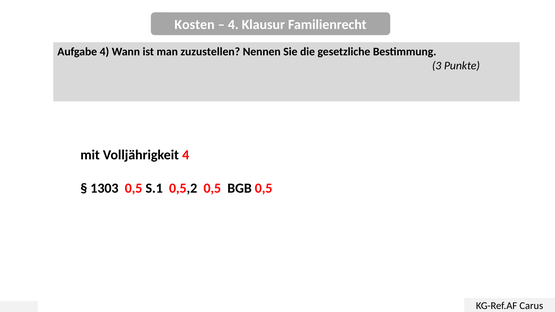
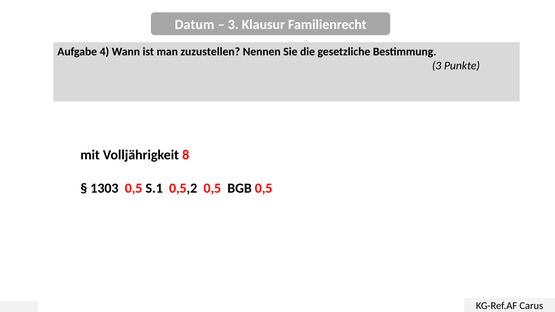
Kosten: Kosten -> Datum (195, 25)
4: 4 -> 3 (233, 25)
Volljährigkeit 4: 4 -> 8 (186, 155)
